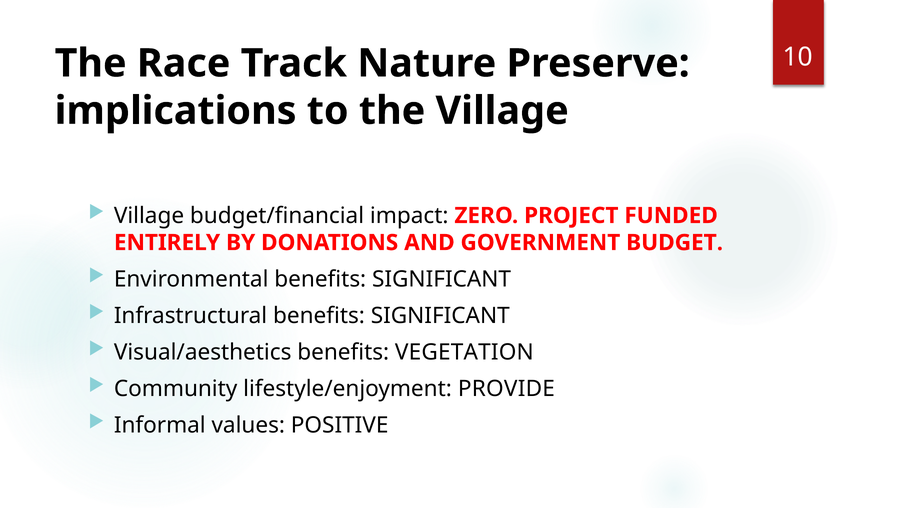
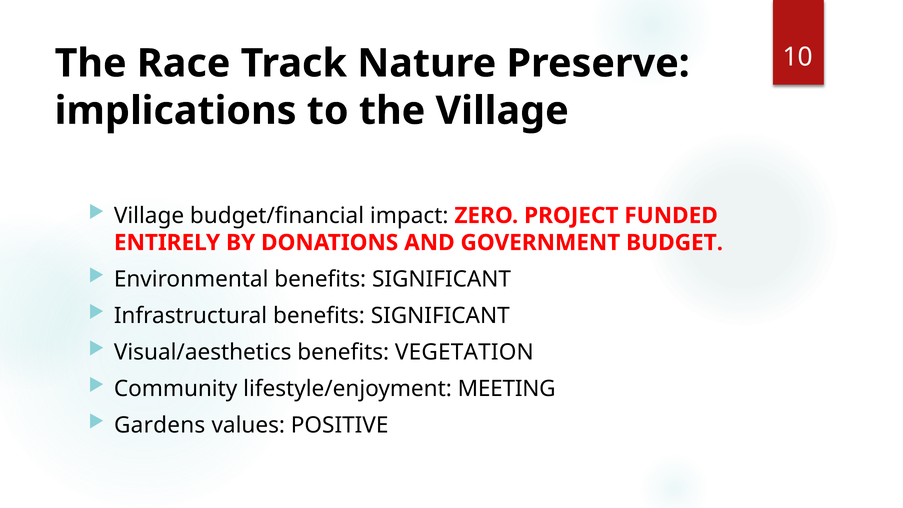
PROVIDE: PROVIDE -> MEETING (507, 389)
Informal: Informal -> Gardens (160, 425)
